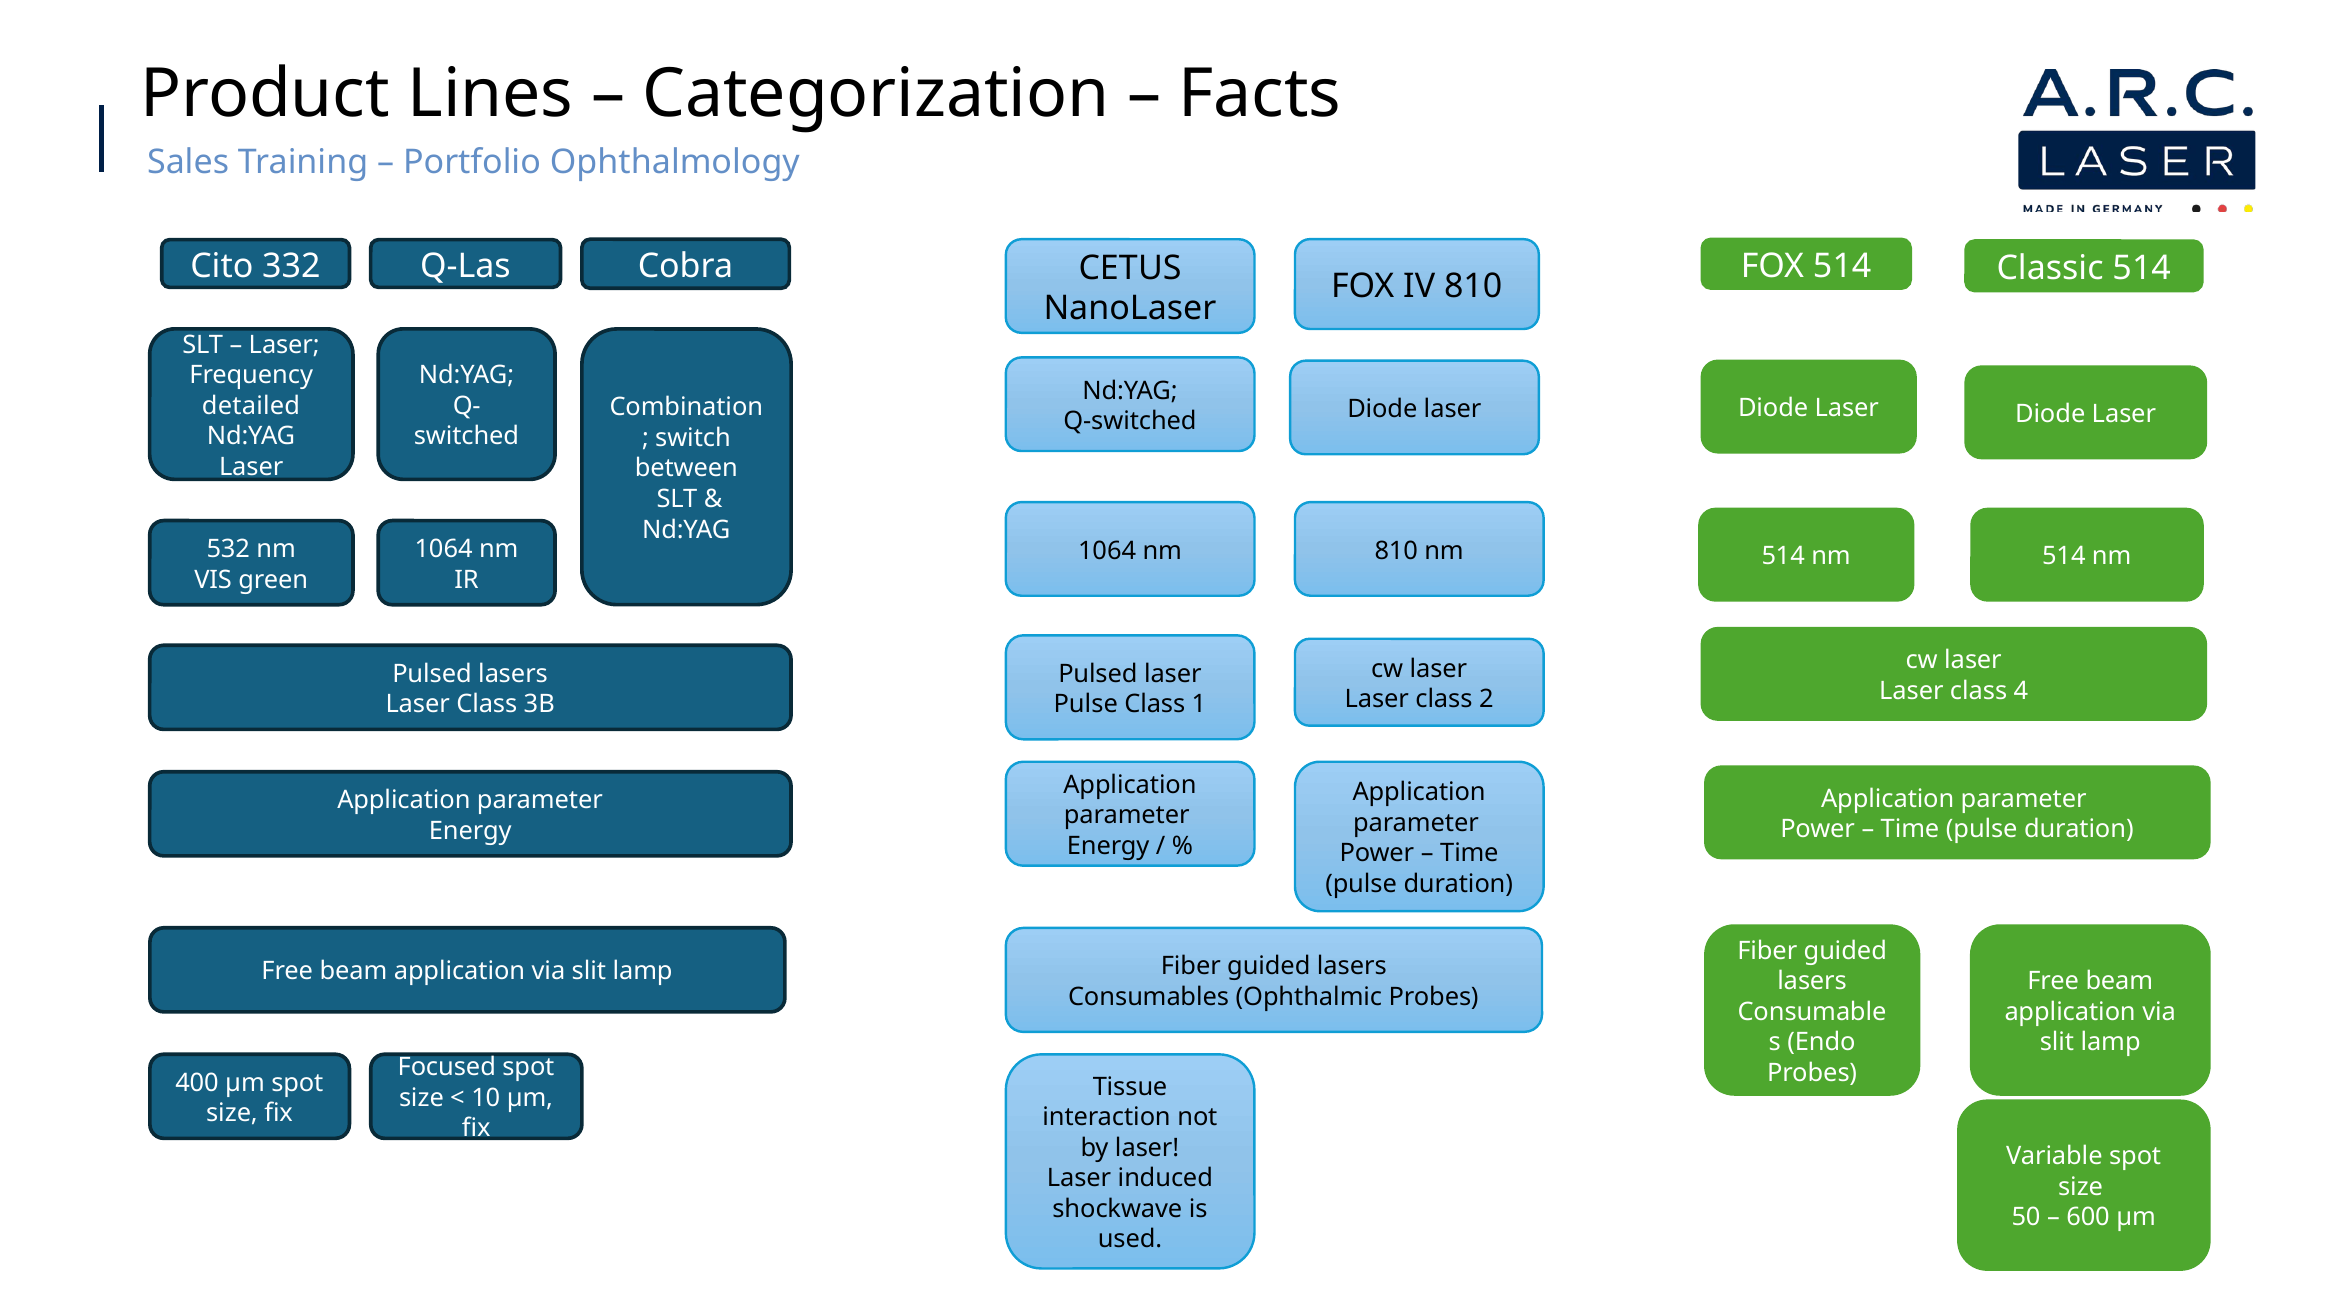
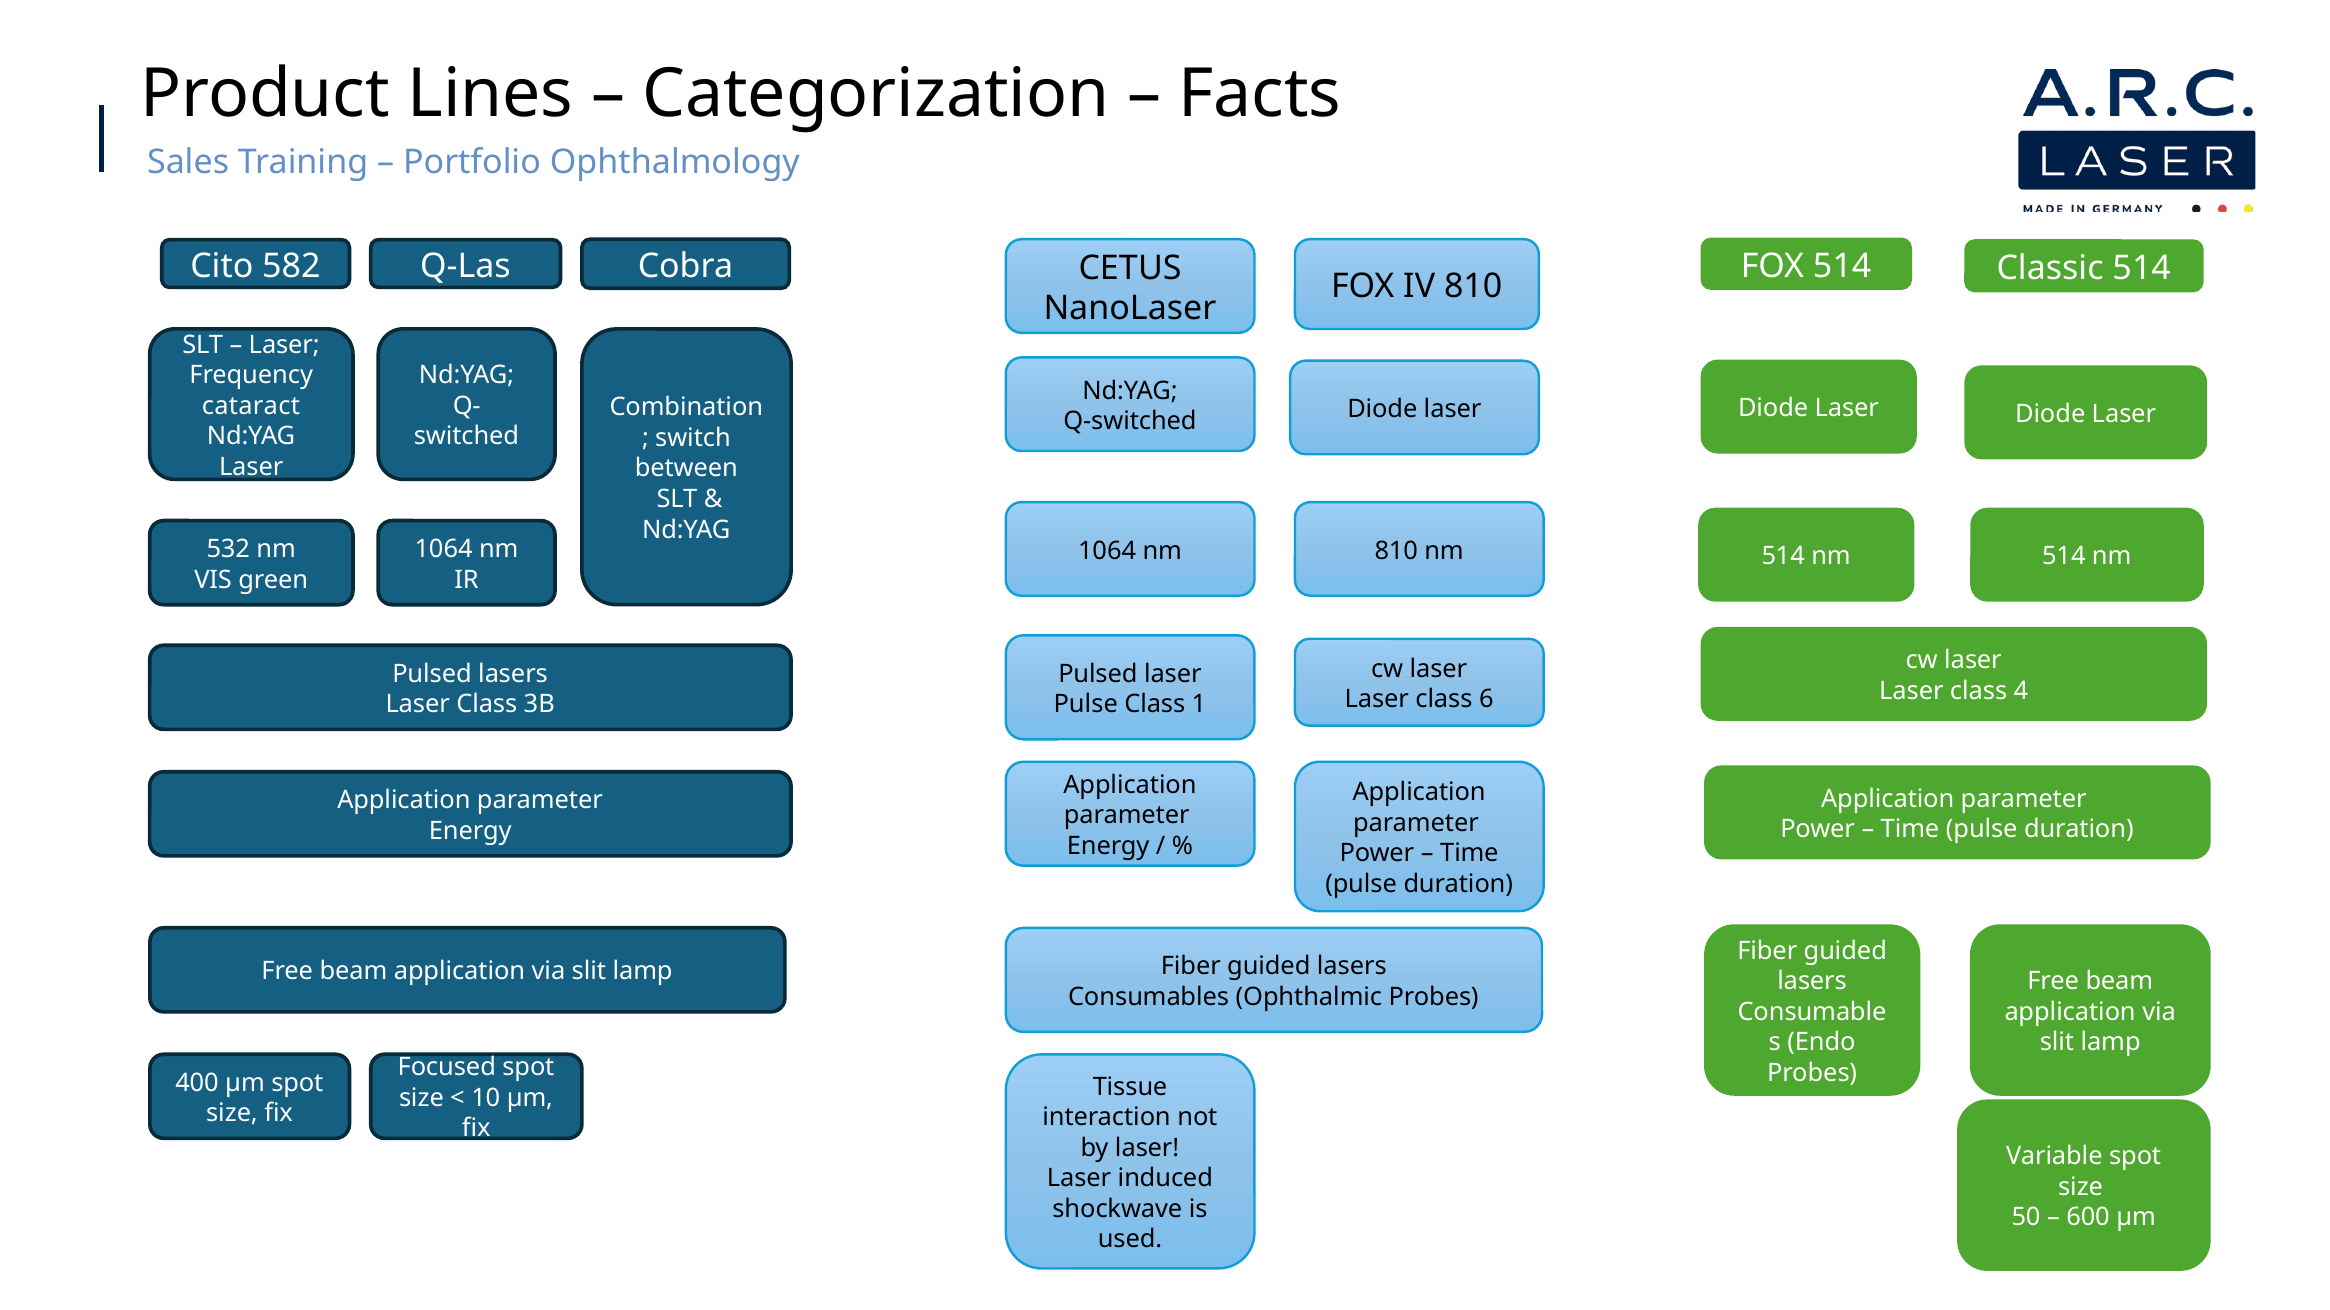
332: 332 -> 582 (291, 266)
detailed: detailed -> cataract (251, 406)
2: 2 -> 6 (1486, 700)
